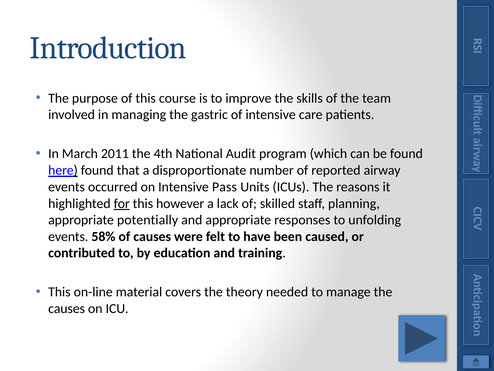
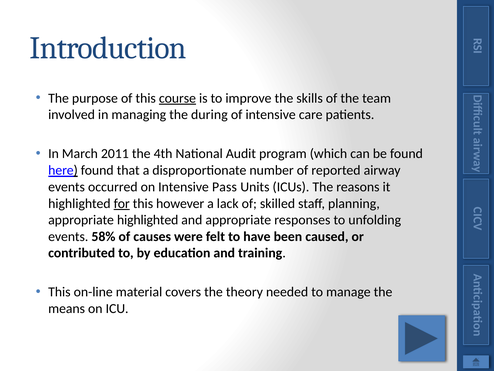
course underline: none -> present (177, 98)
gastric: gastric -> during (209, 115)
appropriate potentially: potentially -> highlighted (148, 220)
causes: causes -> means (67, 308)
